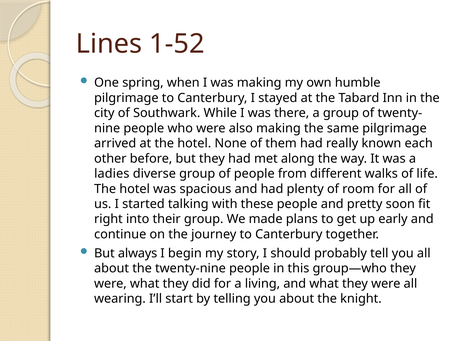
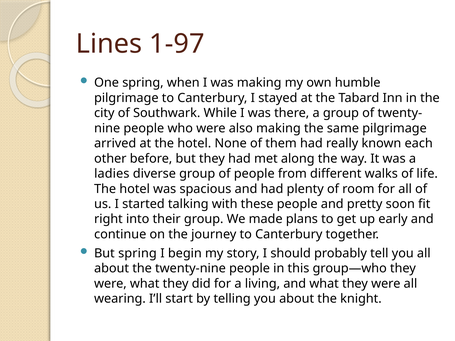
1-52: 1-52 -> 1-97 (177, 44)
But always: always -> spring (137, 253)
